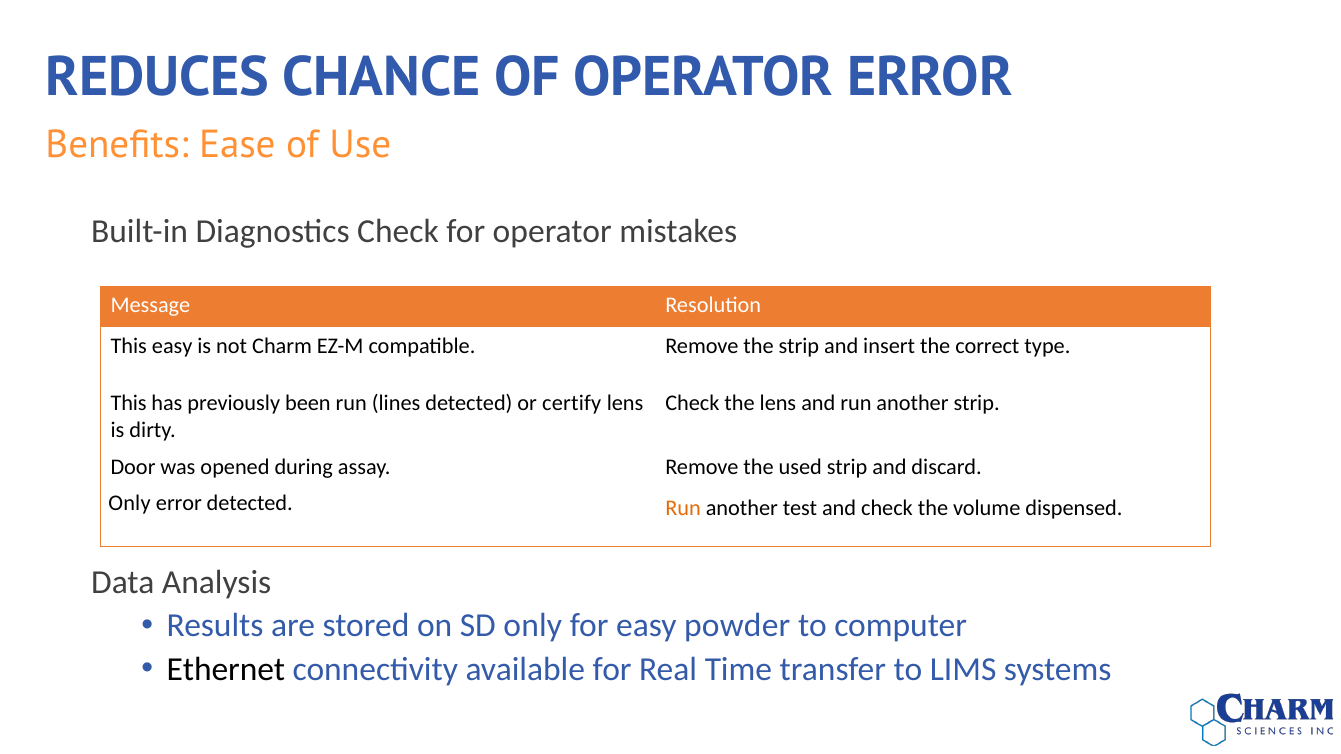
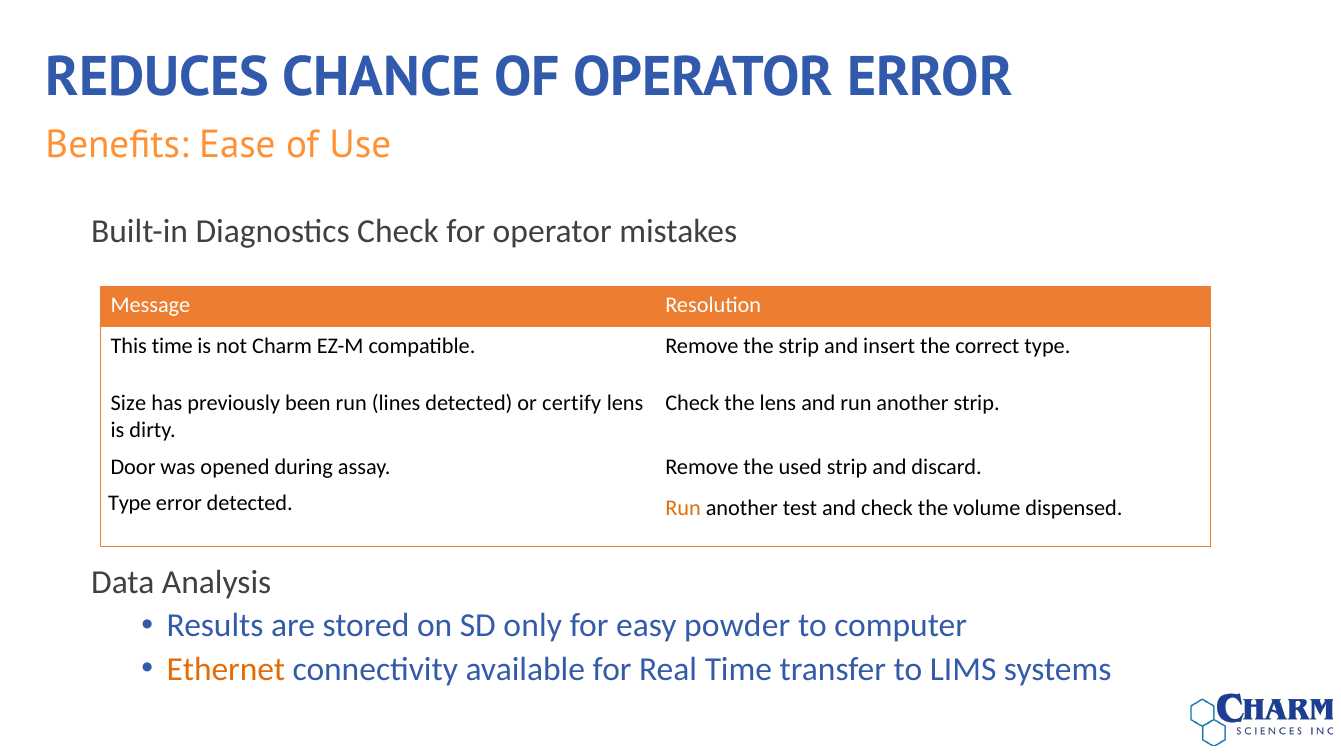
This easy: easy -> time (172, 346)
This: This -> Size (128, 403)
Only: Only -> Type (130, 504)
Ethernet colour: black -> orange (226, 669)
